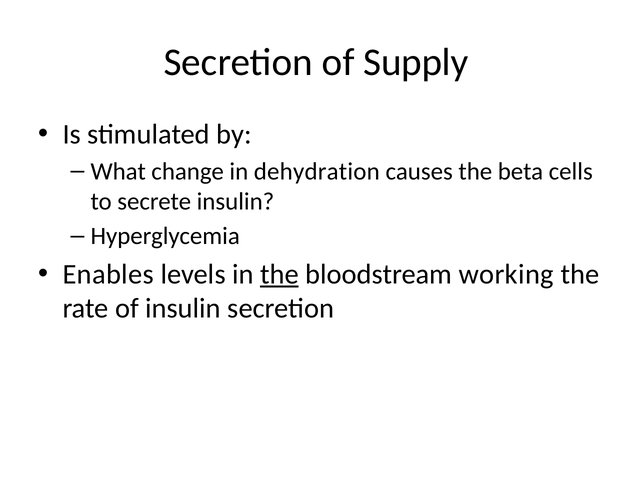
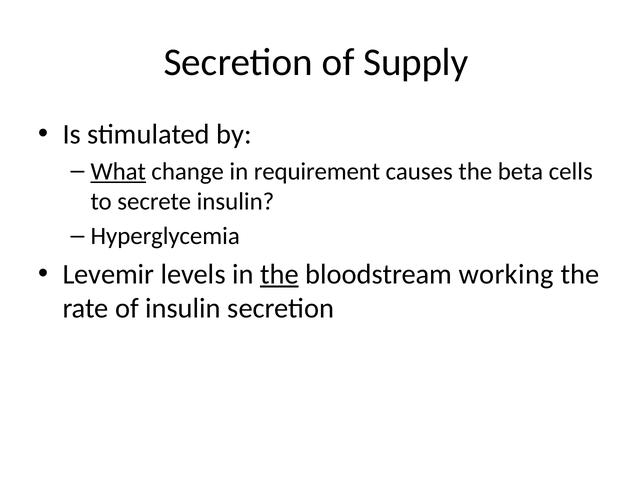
What underline: none -> present (118, 171)
dehydration: dehydration -> requirement (317, 171)
Enables: Enables -> Levemir (108, 274)
